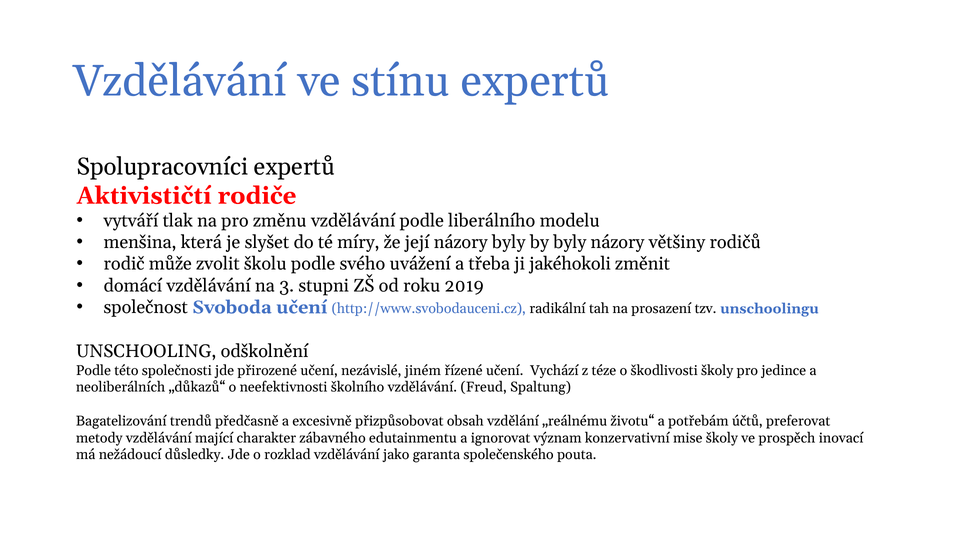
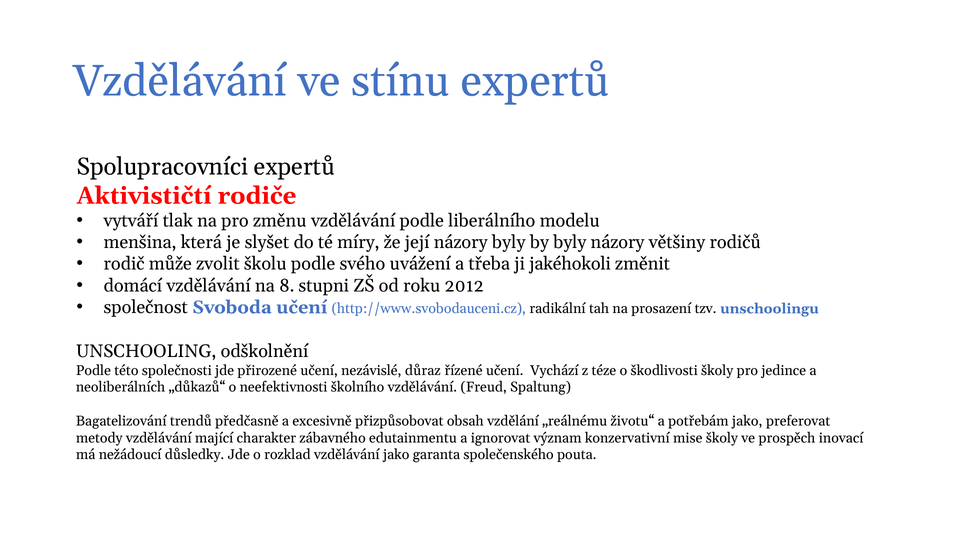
3: 3 -> 8 (287, 285)
2019: 2019 -> 2012 (464, 285)
jiném: jiném -> důraz (423, 370)
potřebám účtů: účtů -> jako (747, 421)
